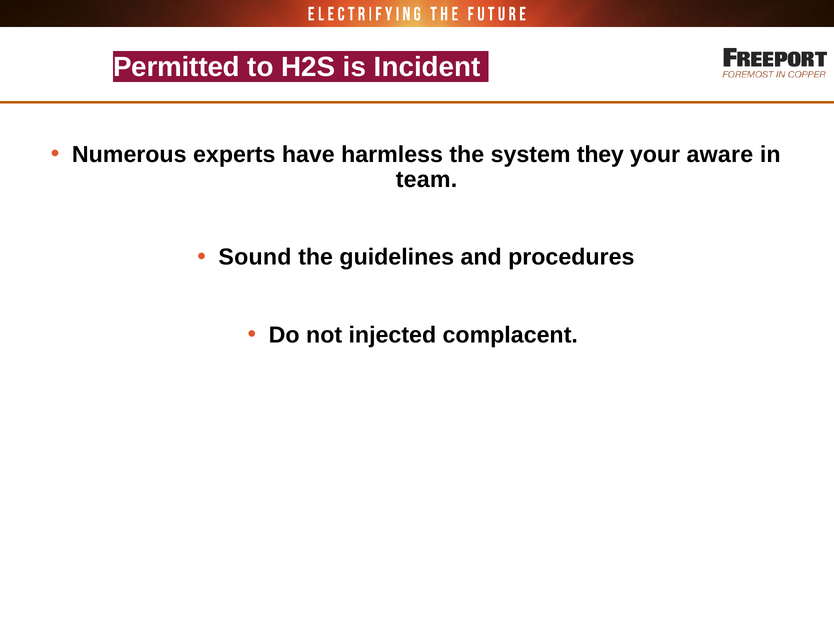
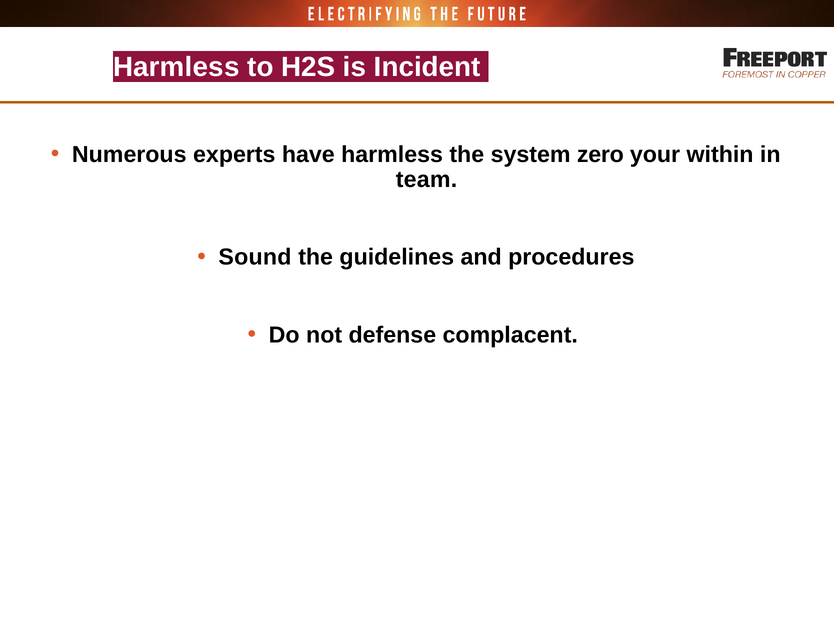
Permitted: Permitted -> Harmless (176, 67)
they: they -> zero (600, 154)
aware: aware -> within (720, 154)
injected: injected -> defense (392, 335)
